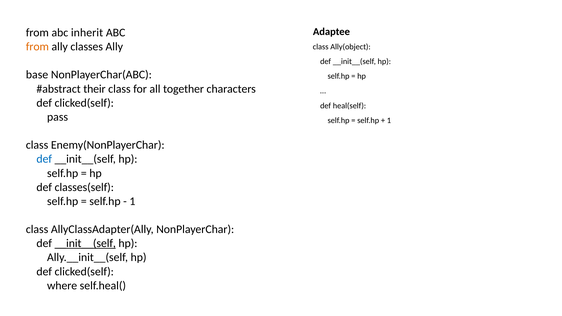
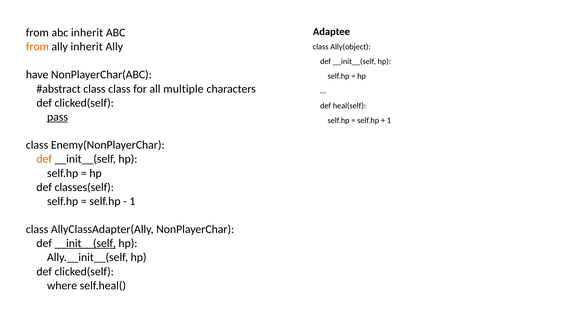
ally classes: classes -> inherit (87, 47)
base: base -> have (37, 75)
their: their -> class (94, 89)
together: together -> multiple (183, 89)
pass underline: none -> present (58, 117)
def colour: blue -> orange (44, 159)
